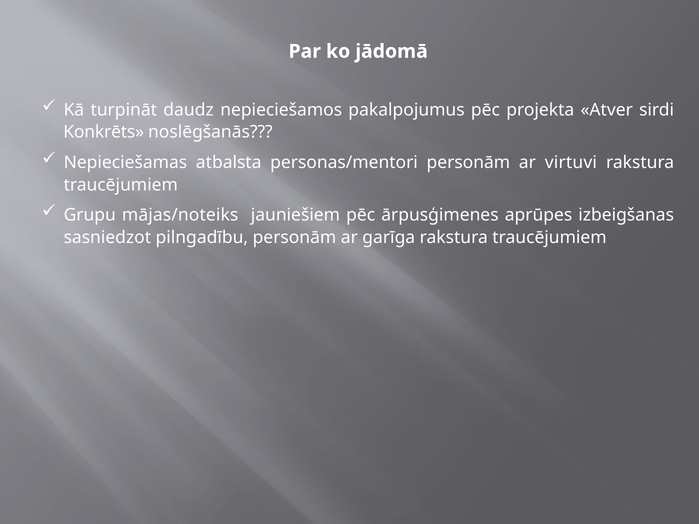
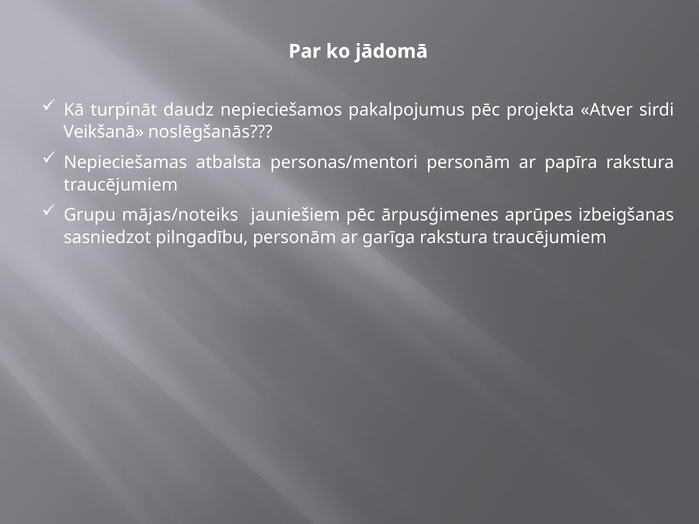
Konkrēts: Konkrēts -> Veikšanā (104, 132)
virtuvi: virtuvi -> papīra (571, 162)
